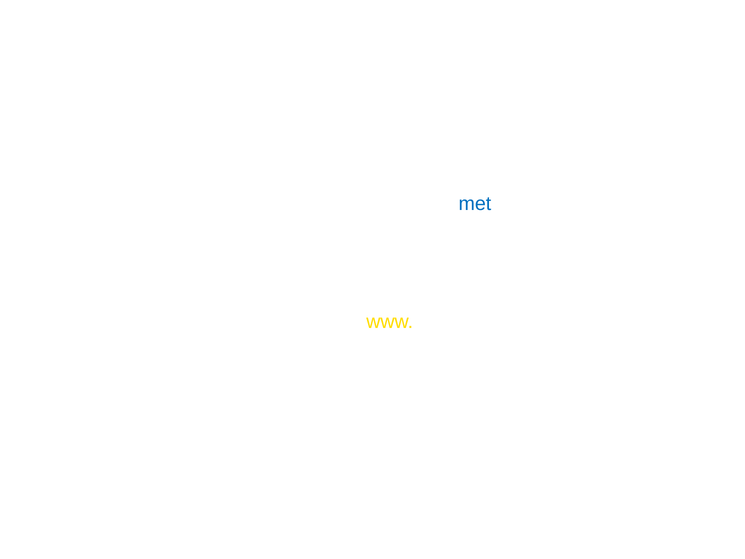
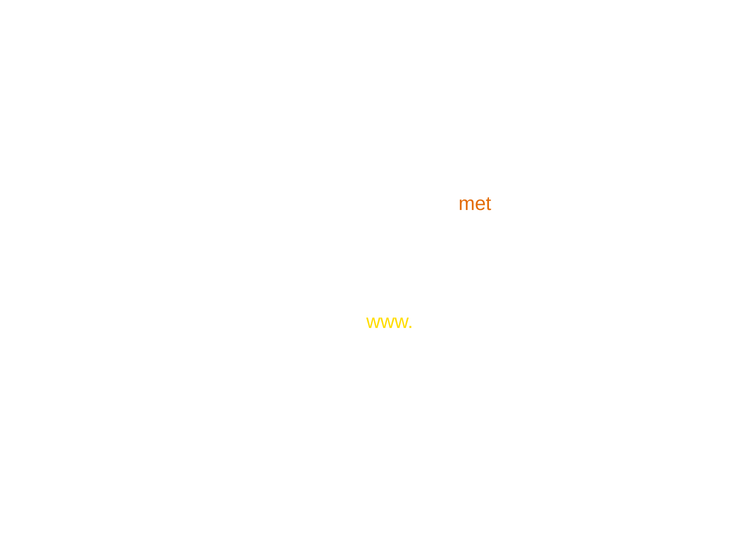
met colour: blue -> orange (475, 204)
